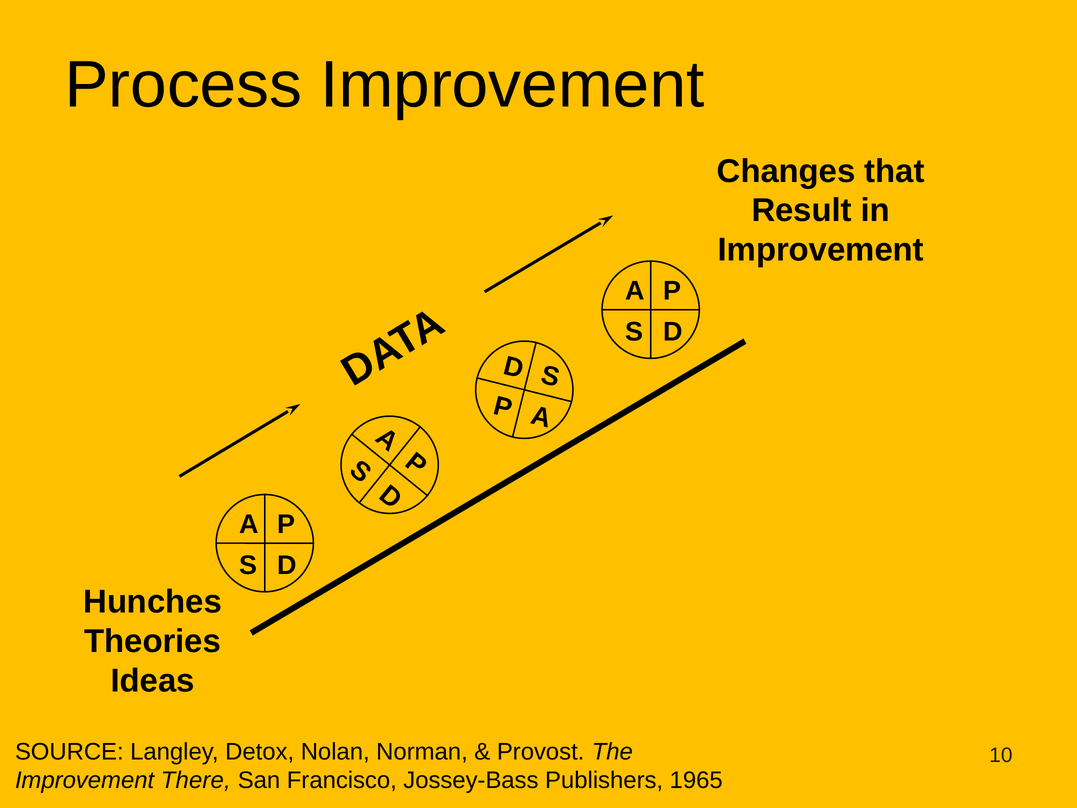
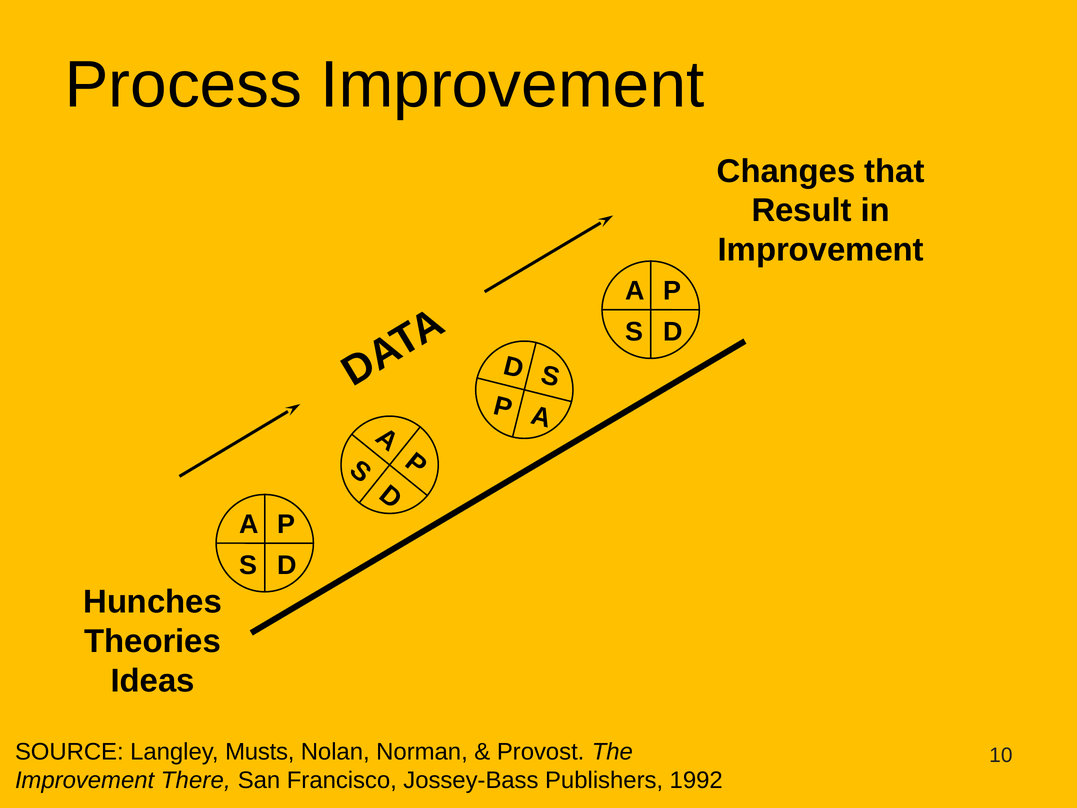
Detox: Detox -> Musts (260, 752)
1965: 1965 -> 1992 (696, 780)
